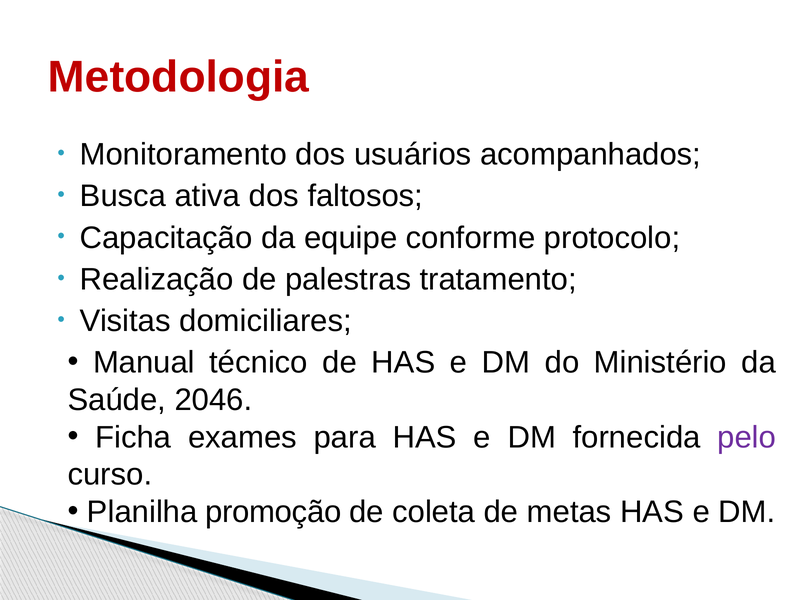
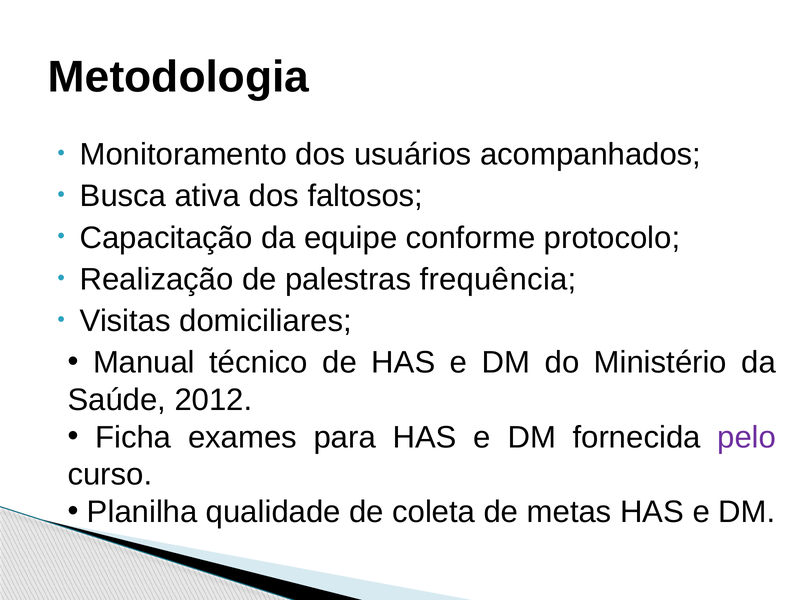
Metodologia colour: red -> black (178, 77)
tratamento: tratamento -> frequência (498, 279)
2046: 2046 -> 2012 (213, 400)
promoção: promoção -> qualidade (273, 512)
